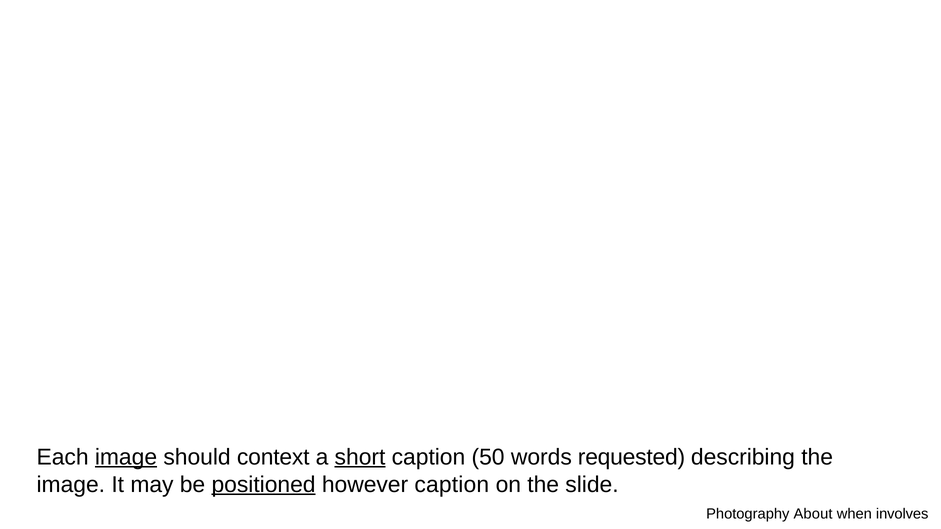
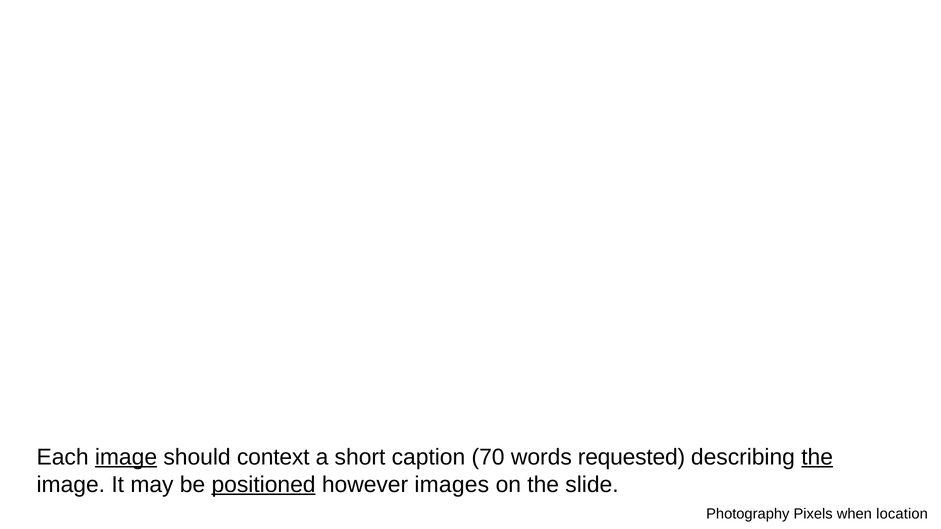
short underline: present -> none (360, 457)
50: 50 -> 70 (488, 457)
the underline: none -> present (817, 457)
however caption: caption -> images (452, 485)
About: About -> Pixels (813, 514)
involves: involves -> location (902, 514)
